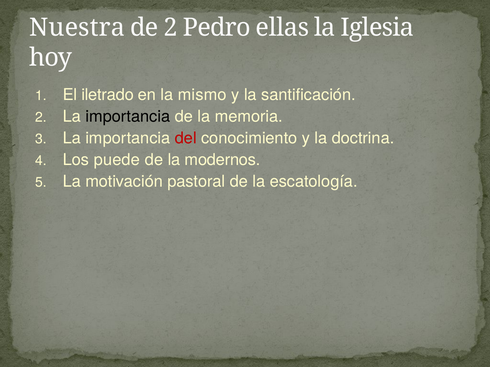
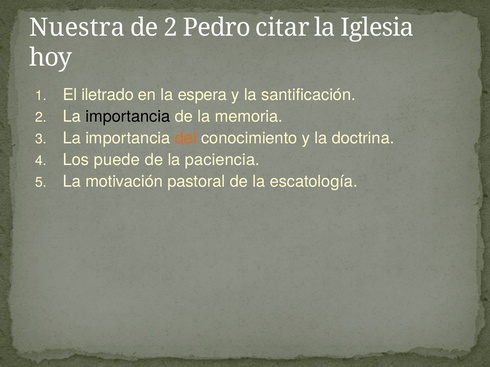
ellas: ellas -> citar (282, 28)
mismo: mismo -> espera (202, 95)
del colour: red -> orange (186, 138)
modernos: modernos -> paciencia (222, 160)
